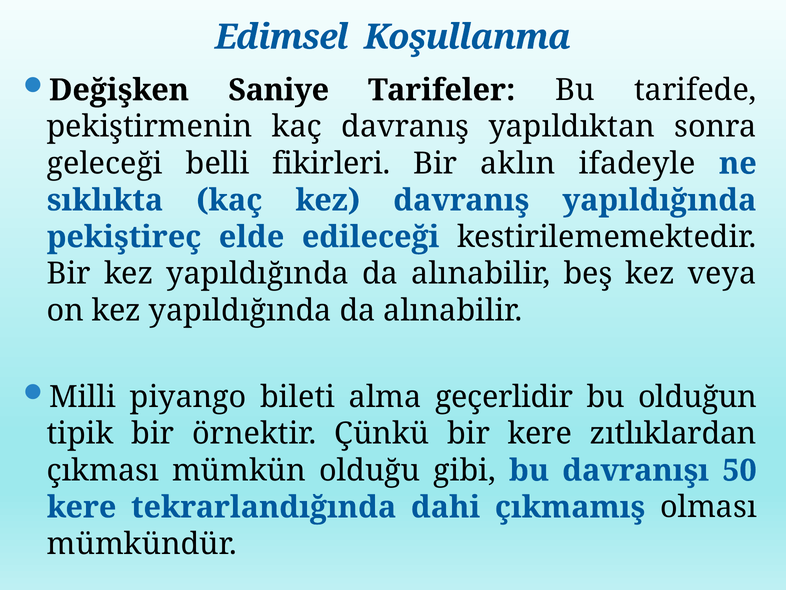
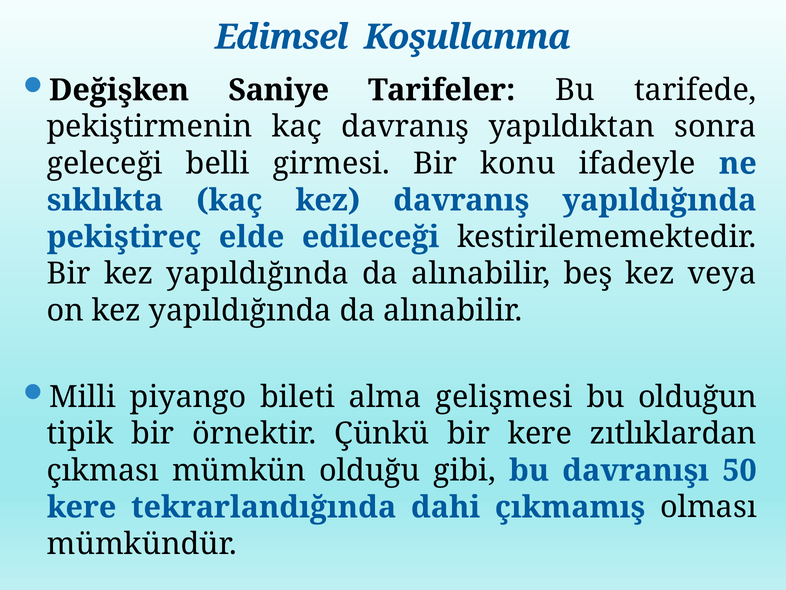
fikirleri: fikirleri -> girmesi (331, 163)
aklın: aklın -> konu (518, 163)
geçerlidir: geçerlidir -> gelişmesi (504, 397)
